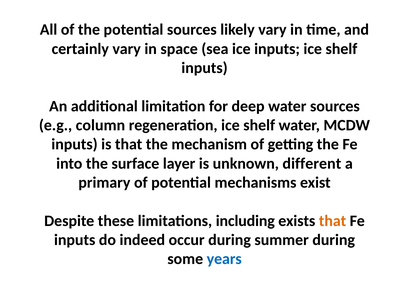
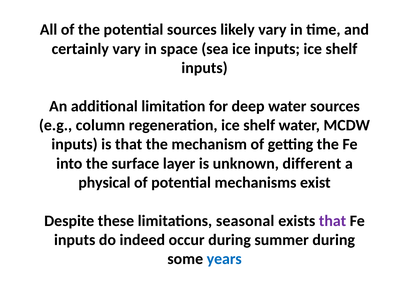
primary: primary -> physical (104, 182)
including: including -> seasonal (245, 221)
that colour: orange -> purple (333, 221)
